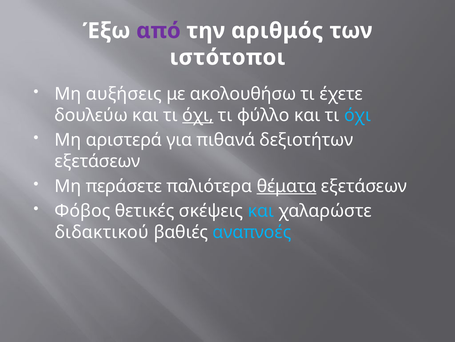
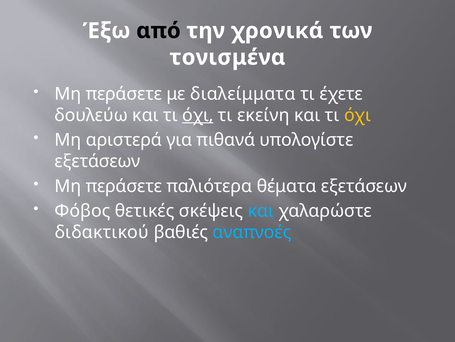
από colour: purple -> black (158, 31)
αριθμός: αριθμός -> χρονικά (277, 31)
ιστότοποι: ιστότοποι -> τονισμένα (227, 57)
αυξήσεις: αυξήσεις -> περάσετε (124, 94)
ακολουθήσω: ακολουθήσω -> διαλείμματα (243, 94)
φύλλο: φύλλο -> εκείνη (263, 115)
όχι colour: light blue -> yellow (357, 115)
δεξιοτήτων: δεξιοτήτων -> υπολογίστε (306, 140)
θέματα underline: present -> none (287, 186)
